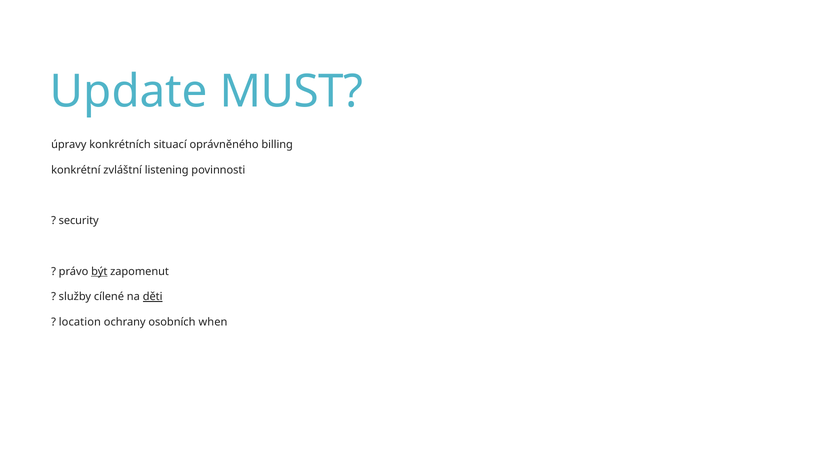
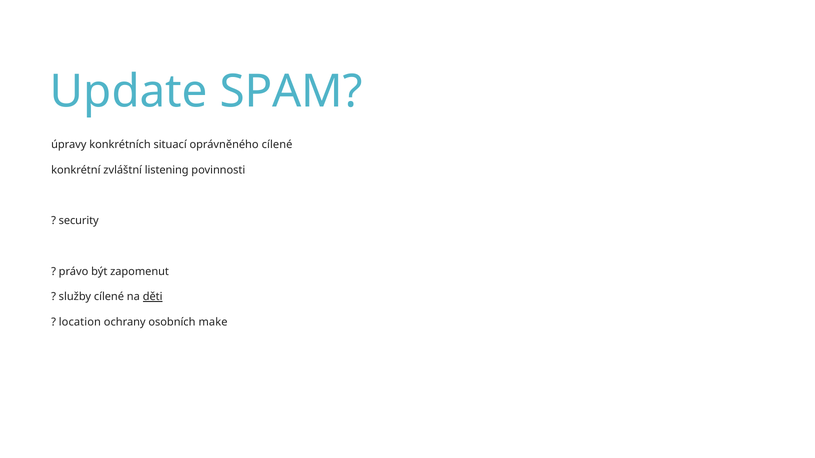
MUST: MUST -> SPAM (291, 92)
oprávněného billing: billing -> cílené (277, 145)
být underline: present -> none (99, 272)
when: when -> make (213, 322)
